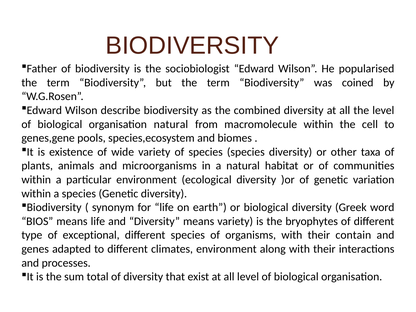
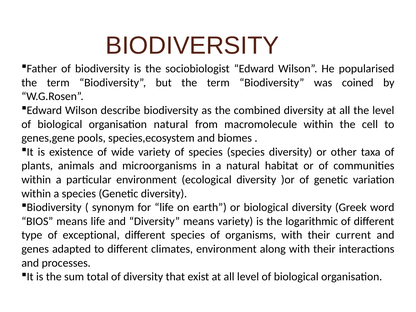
bryophytes: bryophytes -> logarithmic (312, 221)
contain: contain -> current (353, 235)
